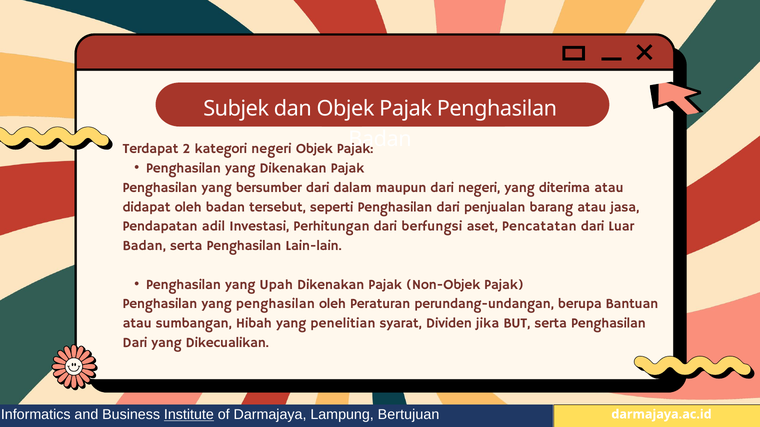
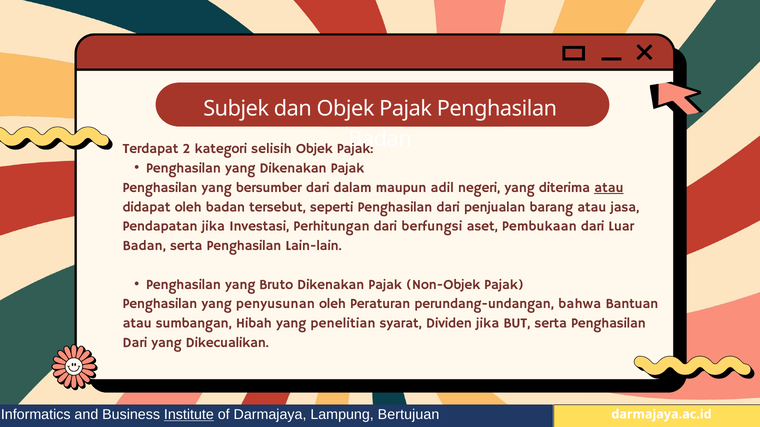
kategori negeri: negeri -> selisih (271, 149)
maupun dari: dari -> adil (442, 188)
atau underline: none -> present (609, 188)
Pendapatan adil: adil -> jika (213, 227)
Pencatatan: Pencatatan -> Pembukaan (539, 227)
Upah: Upah -> Bruto (276, 285)
yang penghasilan: penghasilan -> penyusunan (275, 304)
berupa: berupa -> bahwa (580, 304)
